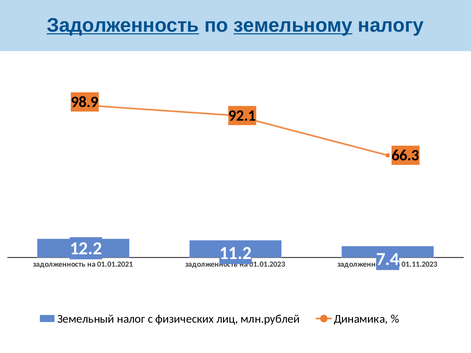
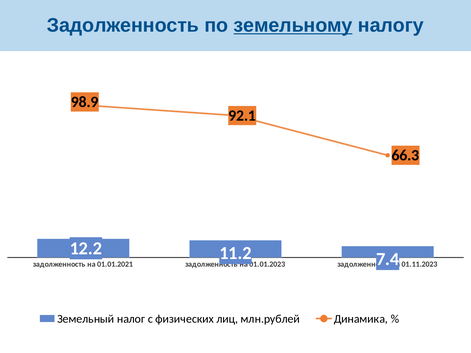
Задолженность underline: present -> none (123, 25)
